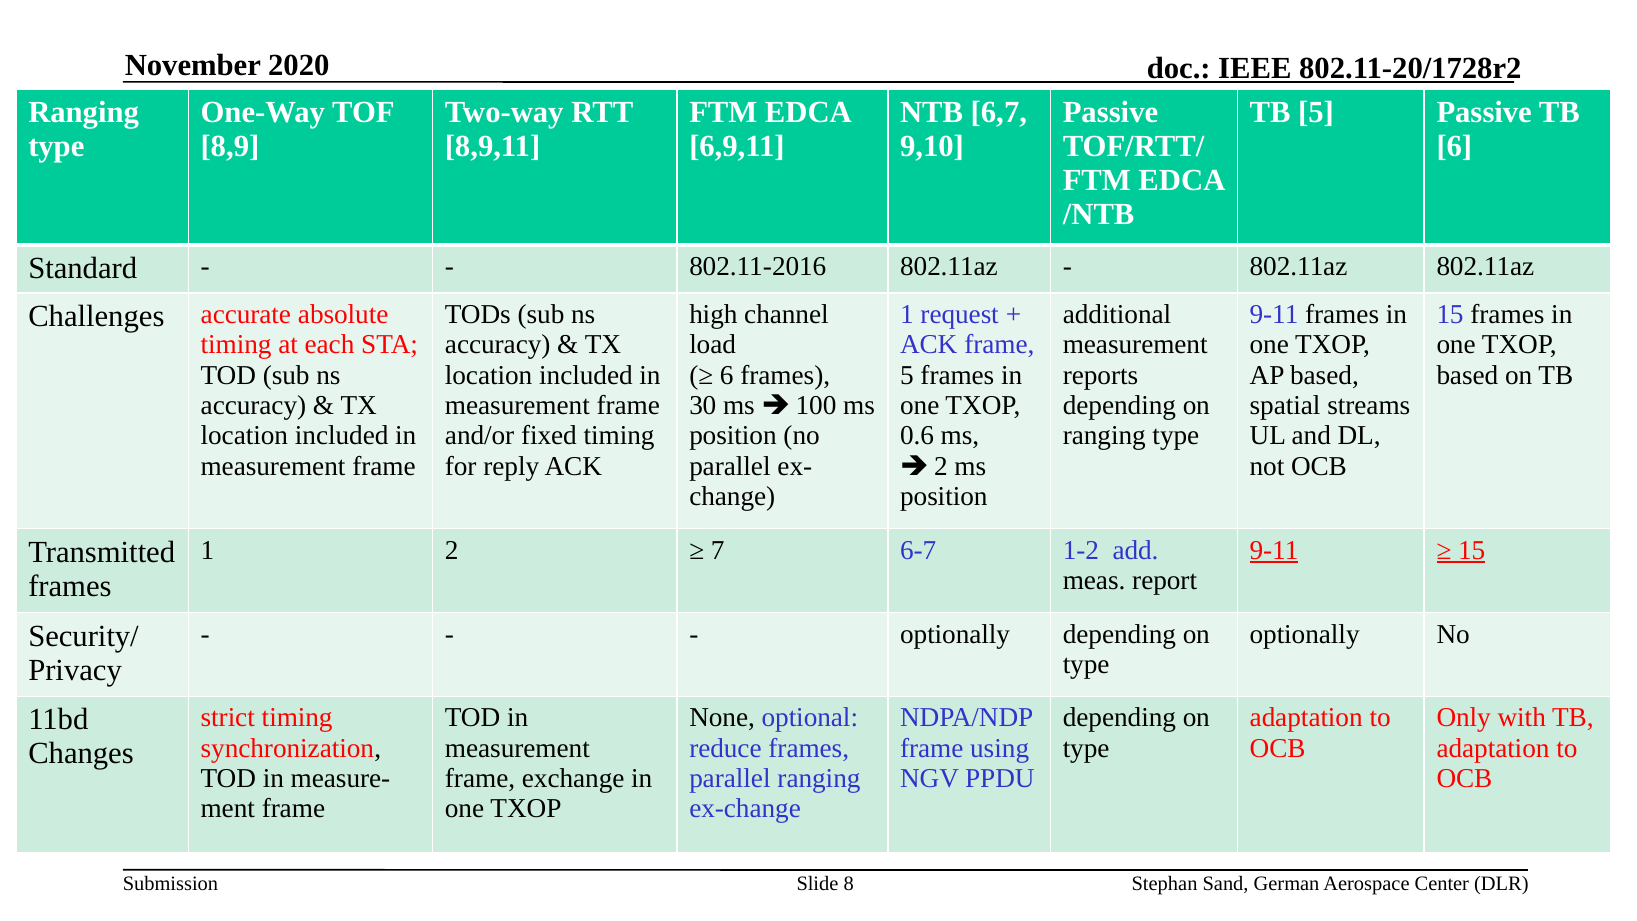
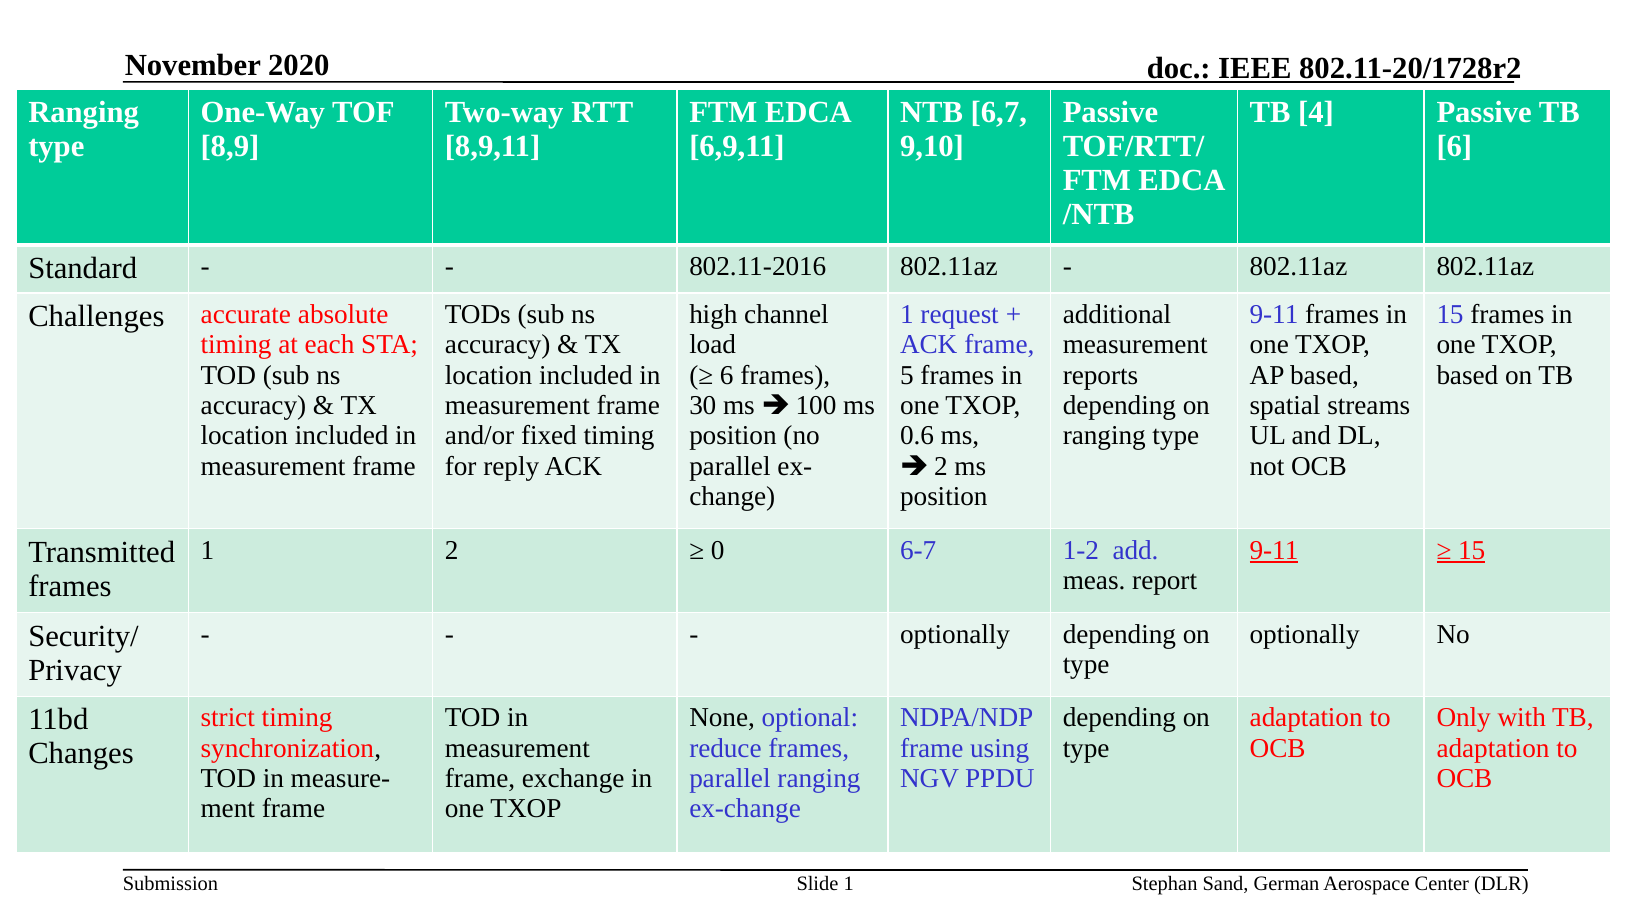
TB 5: 5 -> 4 (1316, 113)
7: 7 -> 0 (718, 550)
Slide 8: 8 -> 1 (849, 883)
